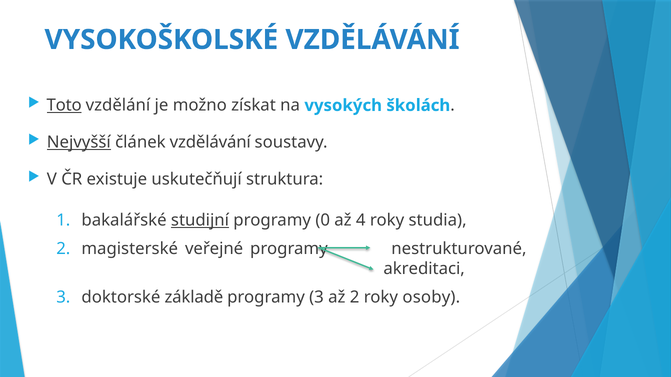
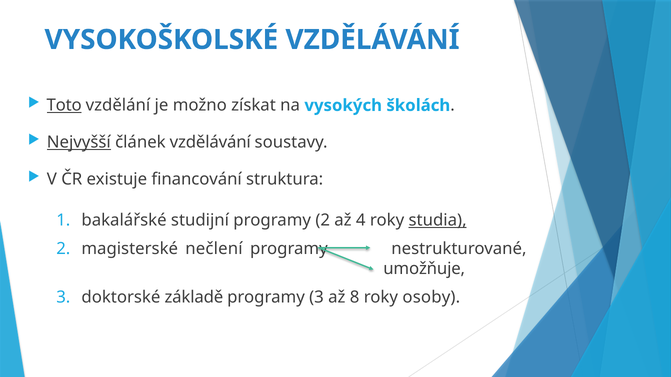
uskutečňují: uskutečňují -> financování (197, 179)
studijní underline: present -> none (200, 220)
programy 0: 0 -> 2 (323, 220)
studia underline: none -> present (438, 220)
veřejné: veřejné -> nečlení (214, 249)
akreditaci: akreditaci -> umožňuje (424, 269)
až 2: 2 -> 8 (355, 298)
